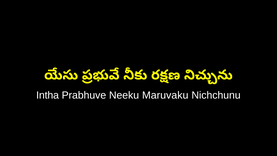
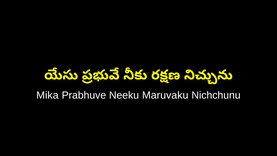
Intha: Intha -> Mika (47, 95)
